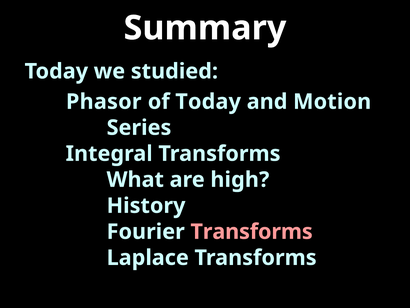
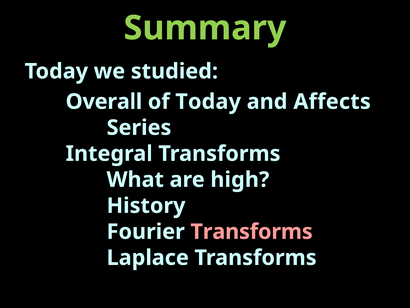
Summary colour: white -> light green (205, 28)
Phasor: Phasor -> Overall (104, 102)
Motion: Motion -> Affects (332, 102)
